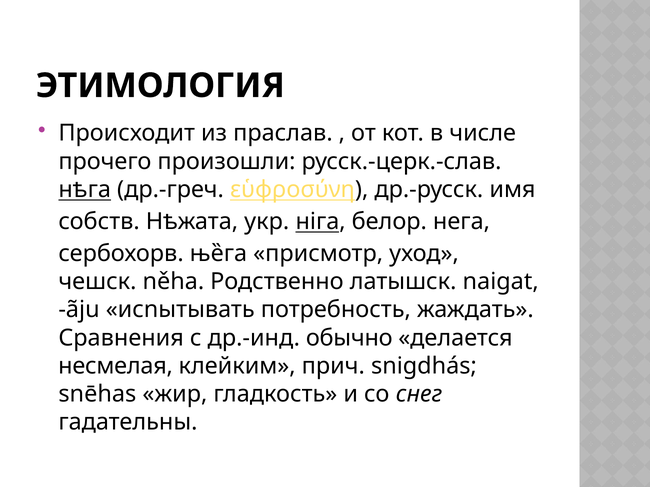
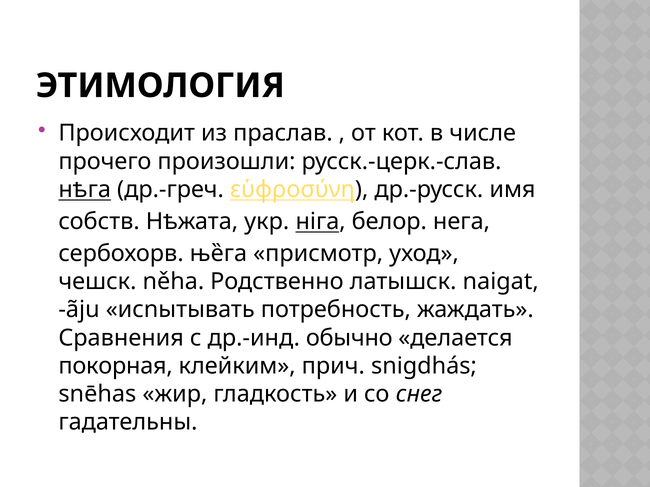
несмелая: несмелая -> покорная (116, 366)
